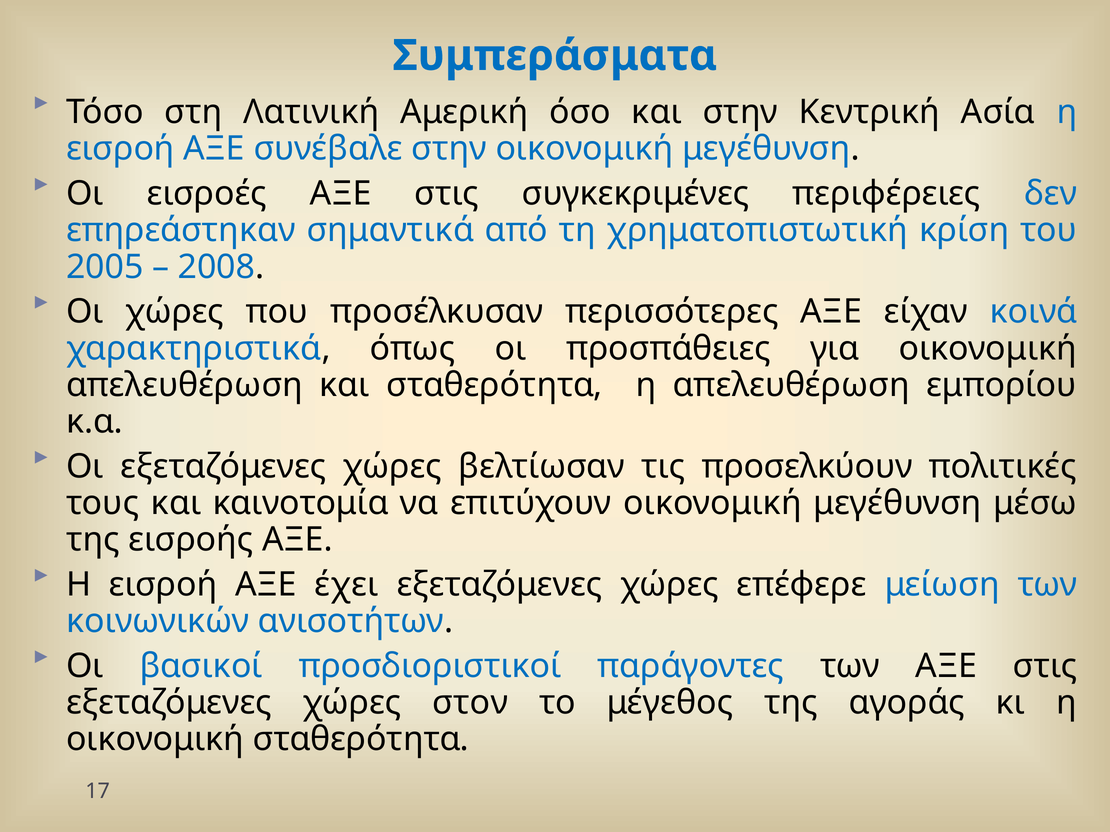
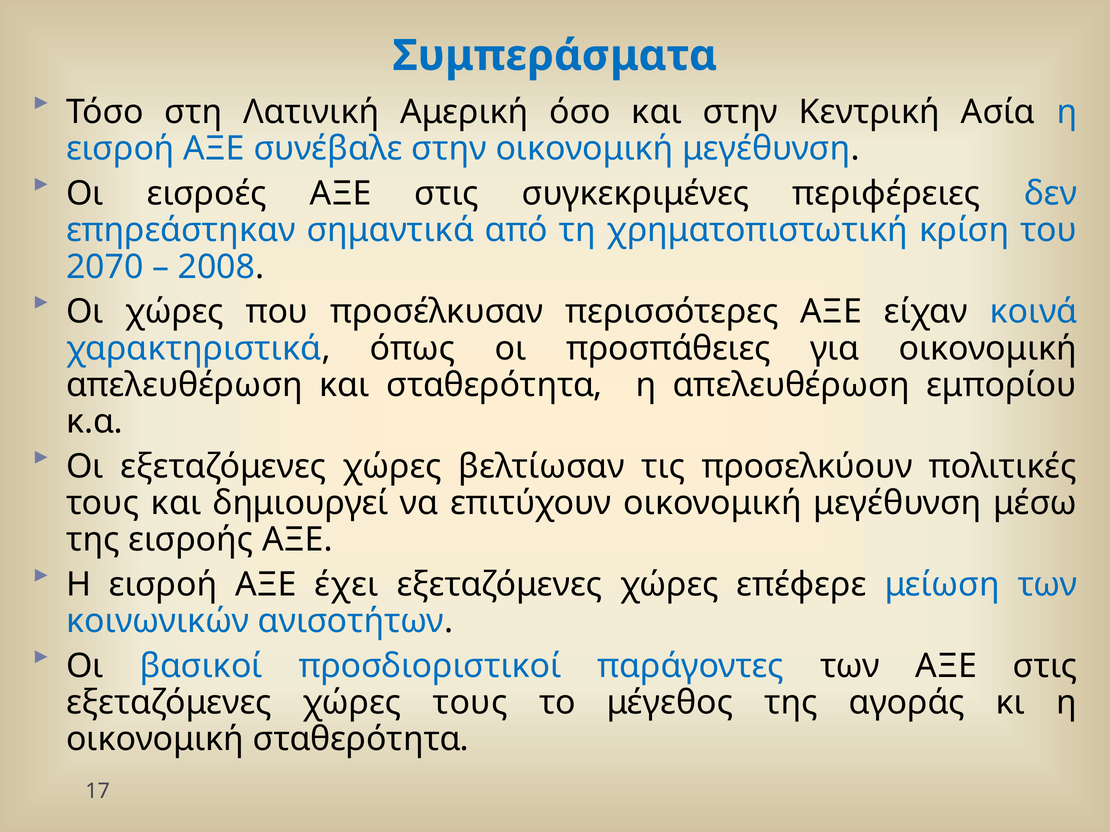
2005: 2005 -> 2070 (105, 267)
καινοτομία: καινοτομία -> δημιουργεί (301, 503)
χώρες στον: στον -> τους (470, 703)
